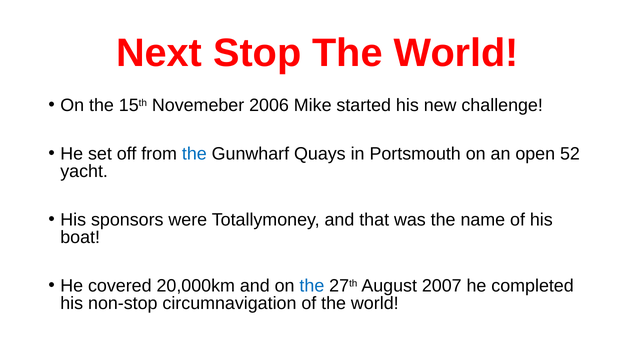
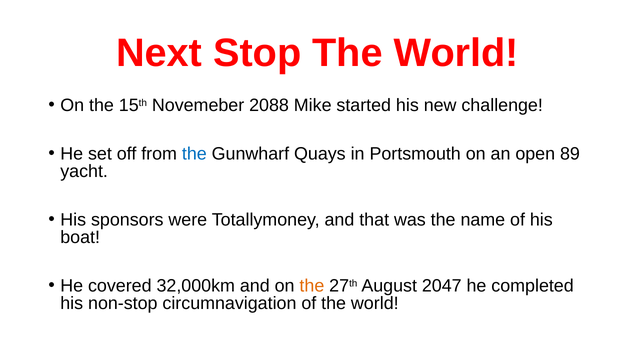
2006: 2006 -> 2088 (269, 105)
52: 52 -> 89 (570, 154)
20,000km: 20,000km -> 32,000km (196, 286)
the colour: blue -> orange (312, 286)
2007: 2007 -> 2047 (442, 286)
